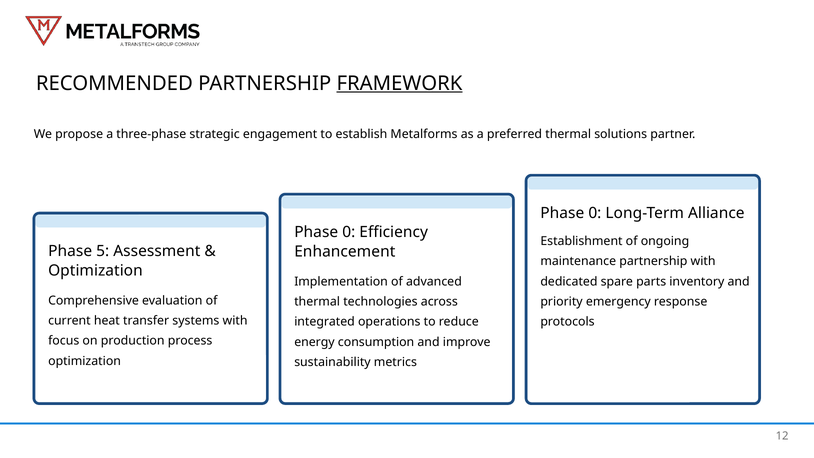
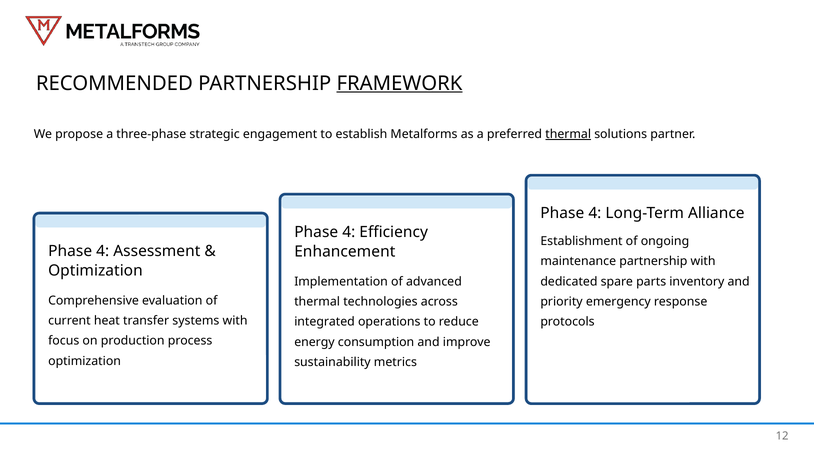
thermal underline: none -> present (568, 134)
0: 0 -> 4 (595, 213)
0: 0 -> 4 (349, 232)
5: 5 -> 4 (103, 251)
